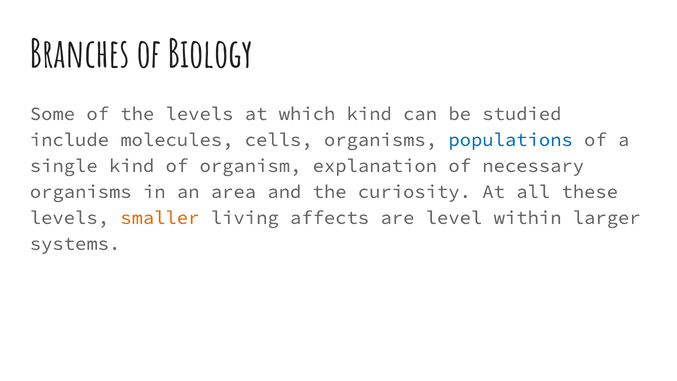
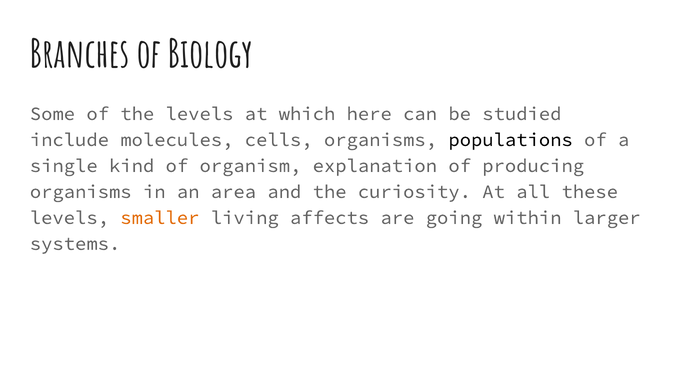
which kind: kind -> here (369, 114)
populations colour: blue -> black (511, 140)
necessary: necessary -> producing (533, 166)
level: level -> going (454, 218)
